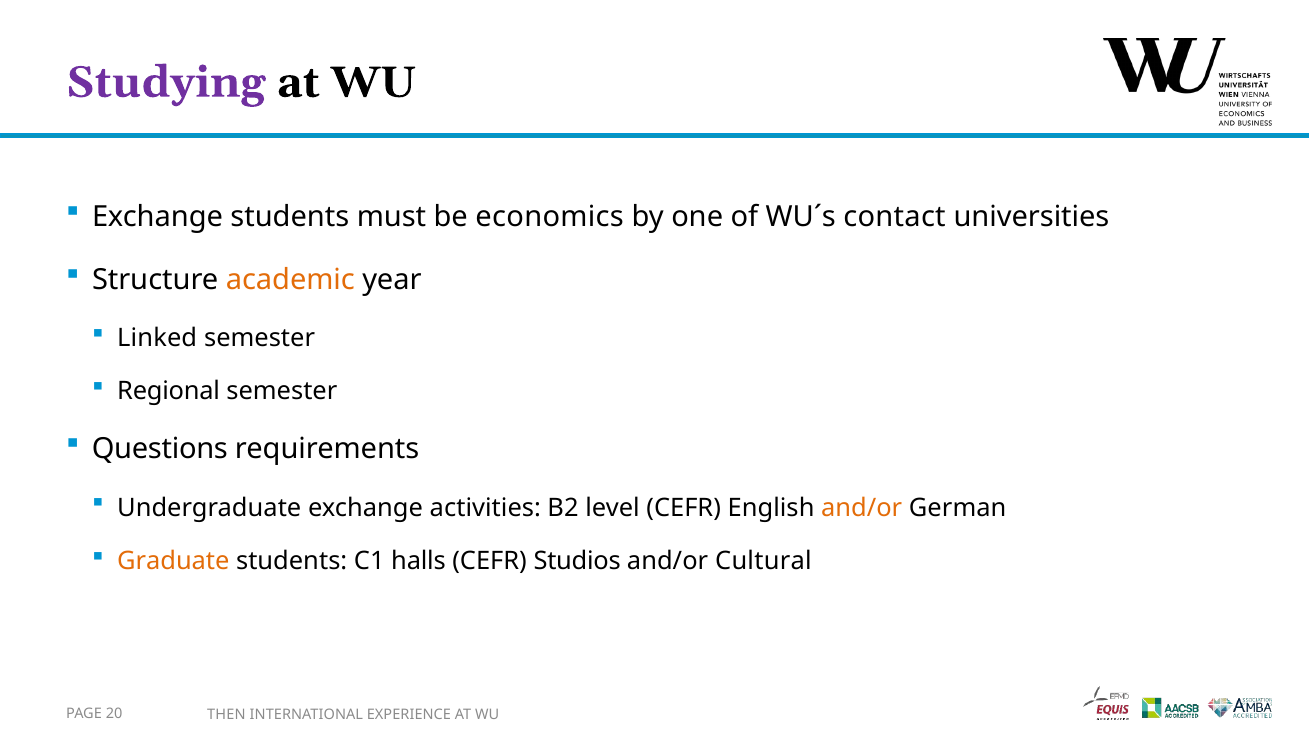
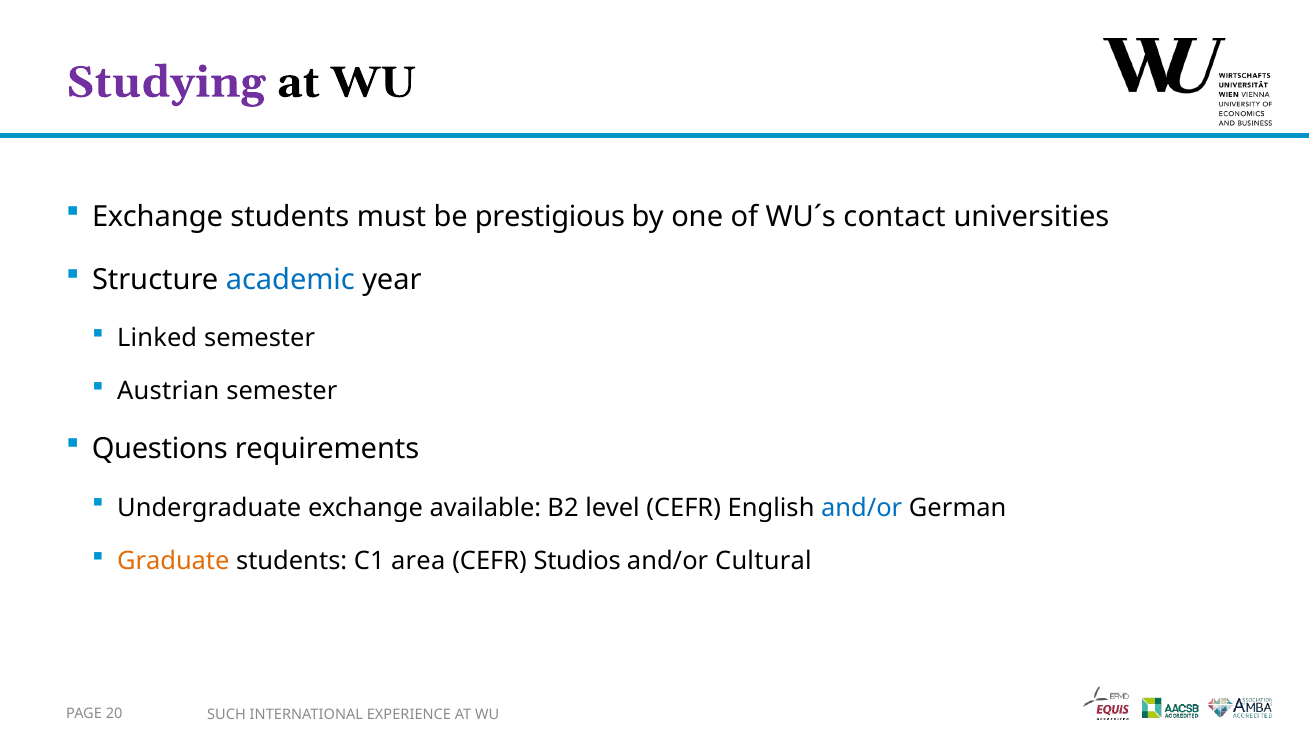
economics: economics -> prestigious (550, 217)
academic colour: orange -> blue (290, 280)
Regional: Regional -> Austrian (168, 392)
activities: activities -> available (485, 508)
and/or colour: orange -> blue (862, 508)
halls: halls -> area (418, 561)
THEN: THEN -> SUCH (226, 715)
